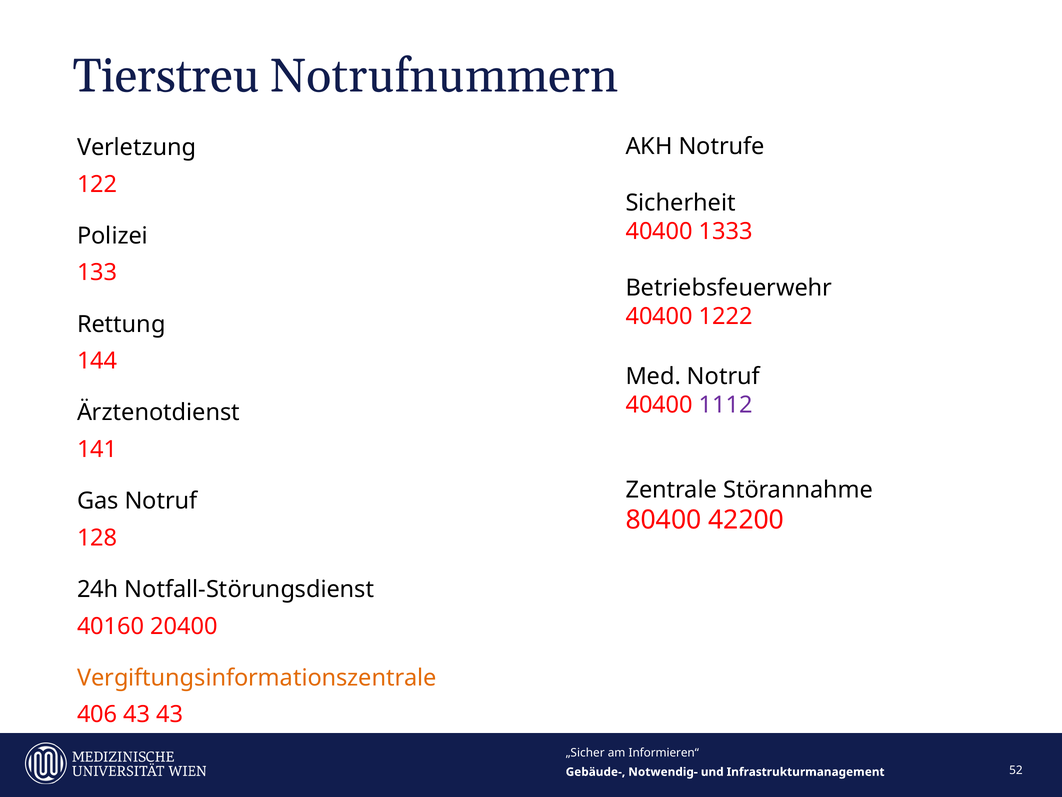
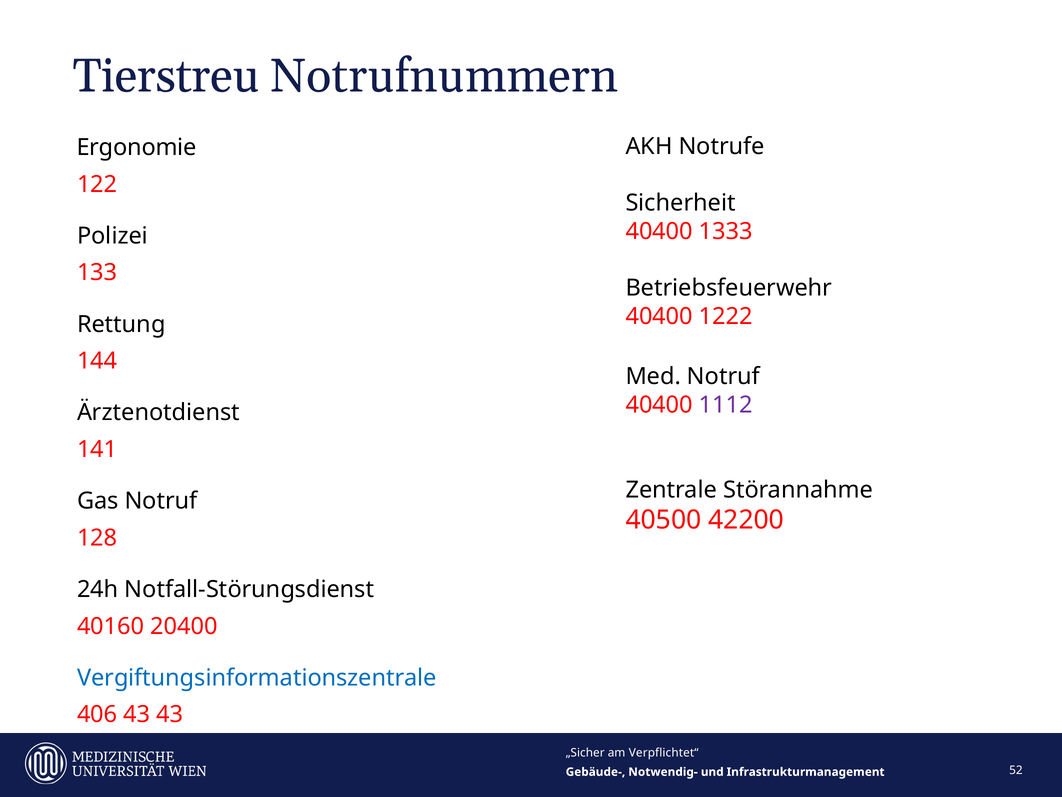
Verletzung: Verletzung -> Ergonomie (137, 147)
80400: 80400 -> 40500 (663, 520)
Vergiftungsinformationszentrale colour: orange -> blue (257, 677)
Informieren“: Informieren“ -> Verpflichtet“ (664, 753)
